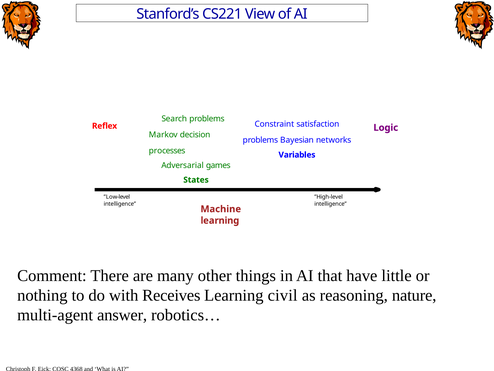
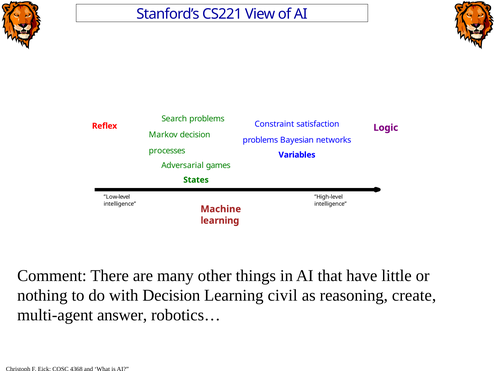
with Receives: Receives -> Decision (171, 295)
nature: nature -> create (414, 295)
